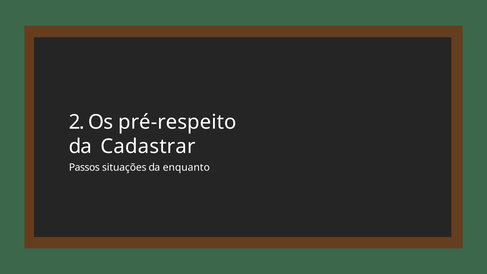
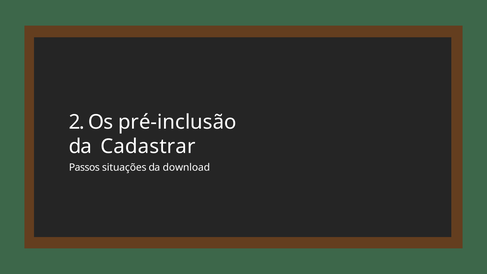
pré-respeito: pré-respeito -> pré-inclusão (177, 122)
enquanto: enquanto -> download (186, 167)
